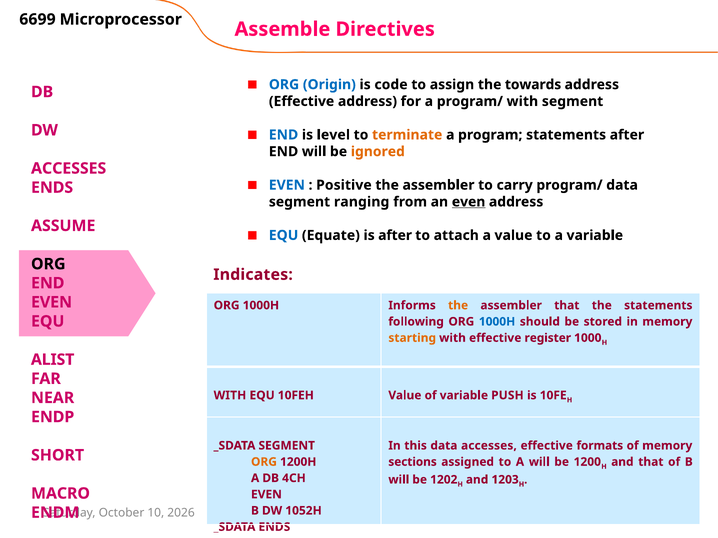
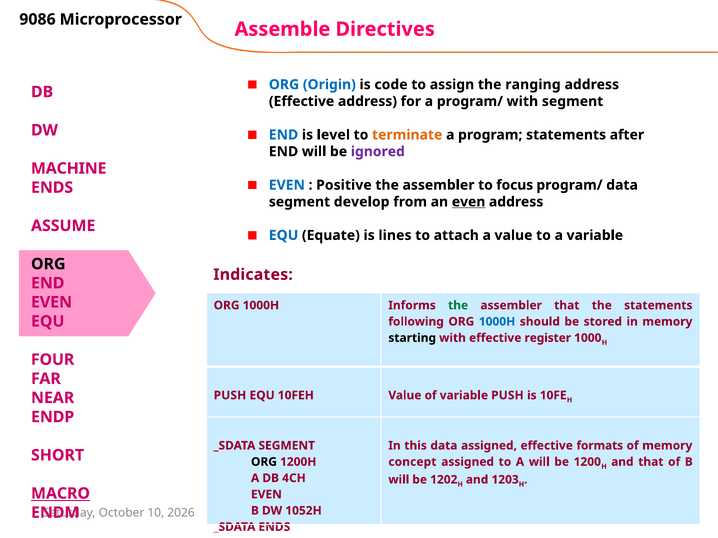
6699: 6699 -> 9086 (37, 19)
towards: towards -> ranging (533, 85)
ignored colour: orange -> purple (378, 152)
ACCESSES: ACCESSES -> MACHINE (69, 169)
carry: carry -> focus (515, 185)
ranging: ranging -> develop (362, 202)
is after: after -> lines (395, 236)
the colour: orange -> green (458, 306)
starting colour: orange -> black (412, 338)
ALIST: ALIST -> FOUR (53, 360)
WITH: WITH -> PUSH (230, 396)
data accesses: accesses -> assigned (489, 446)
ORG colour: orange -> black (264, 462)
sections: sections -> concept (412, 462)
MACRO underline: none -> present (60, 494)
